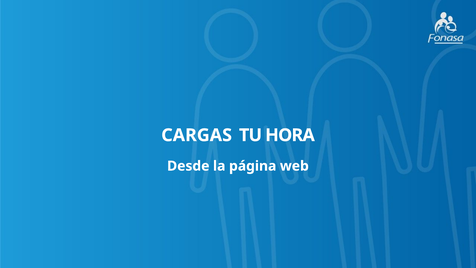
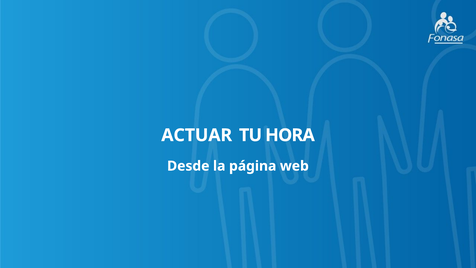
CARGAS: CARGAS -> ACTUAR (197, 135)
